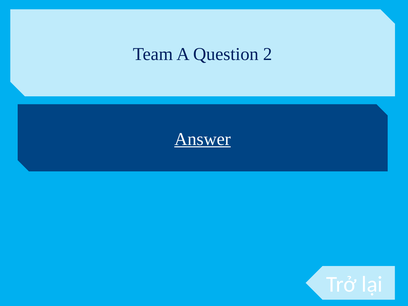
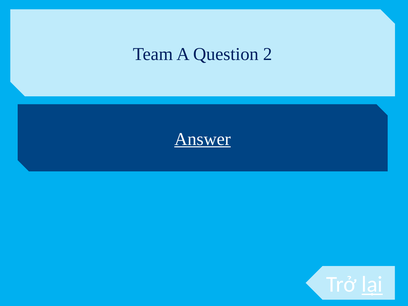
lại underline: none -> present (372, 284)
